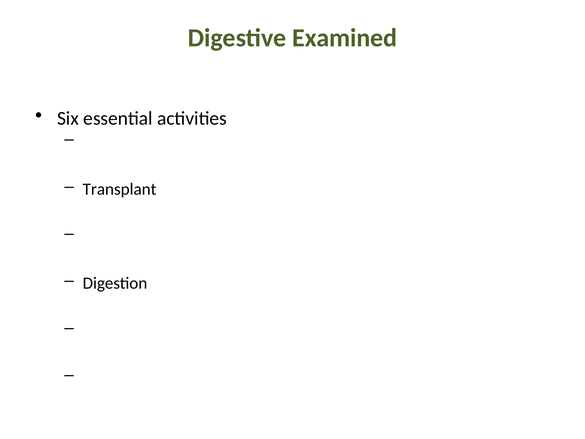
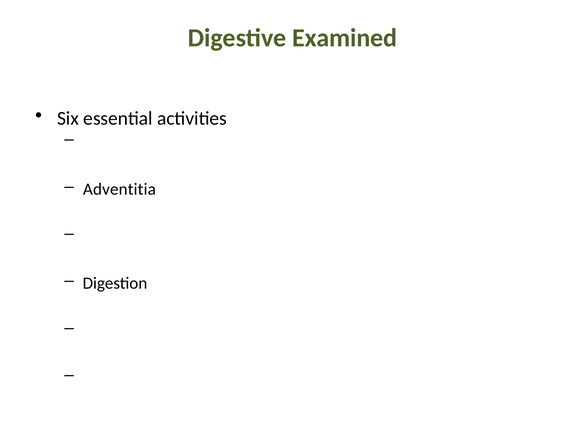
Transplant: Transplant -> Adventitia (119, 189)
